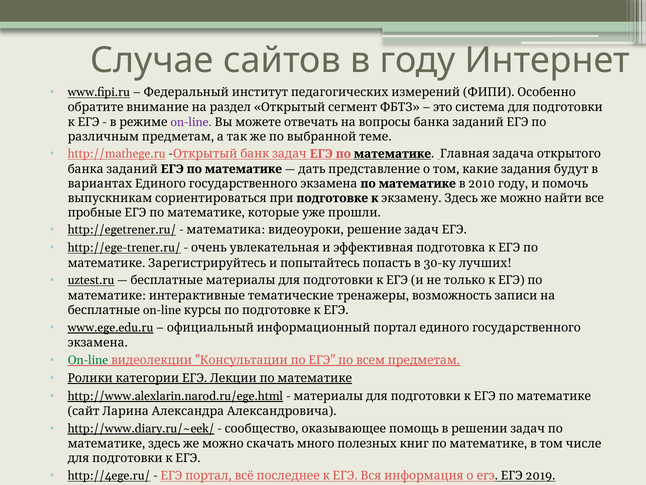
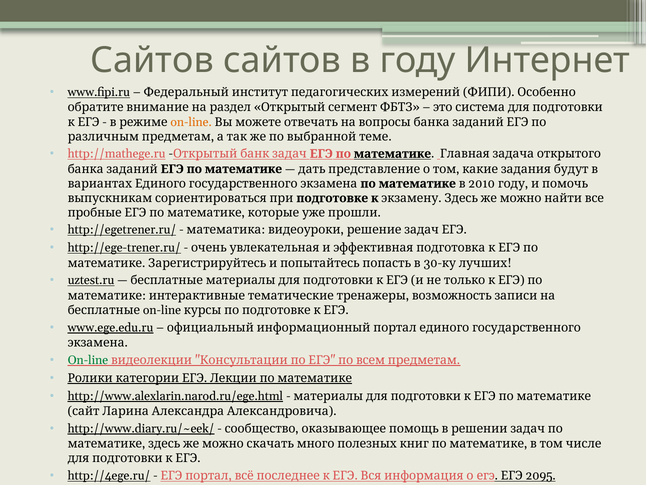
Случае: Случае -> Сайтов (152, 60)
on-line colour: purple -> orange (191, 122)
2019: 2019 -> 2095 (541, 475)
